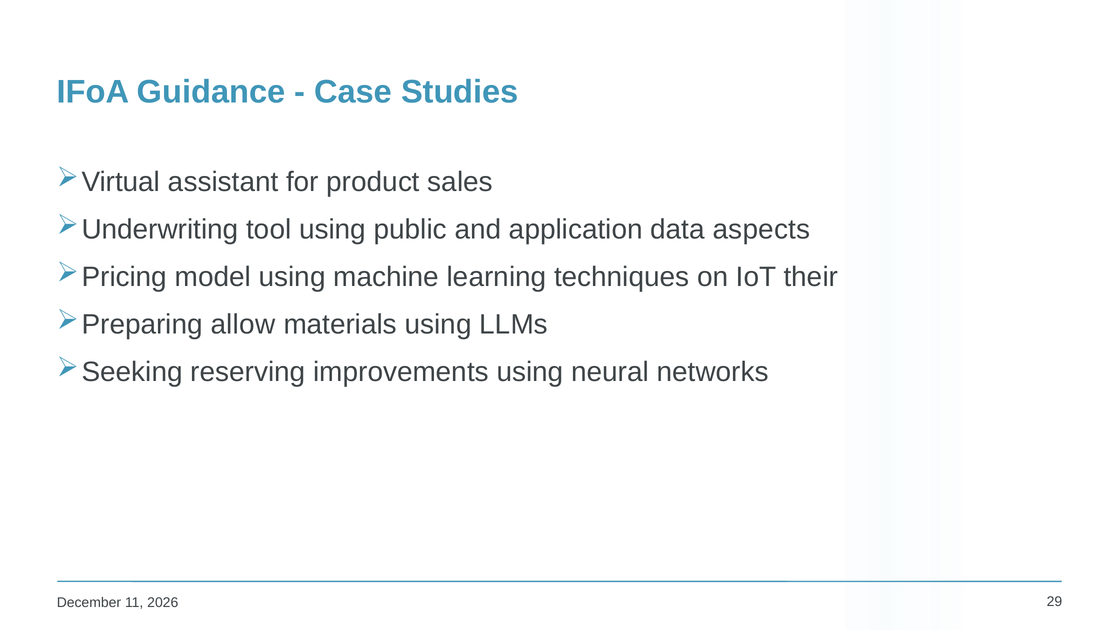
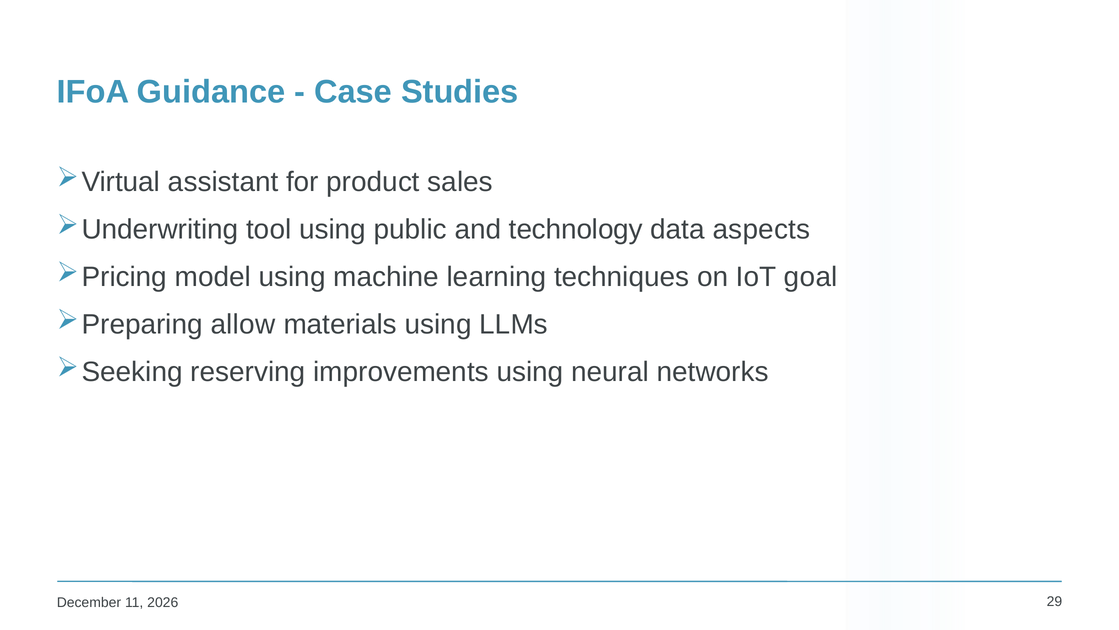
application: application -> technology (576, 229)
their: their -> goal (811, 277)
